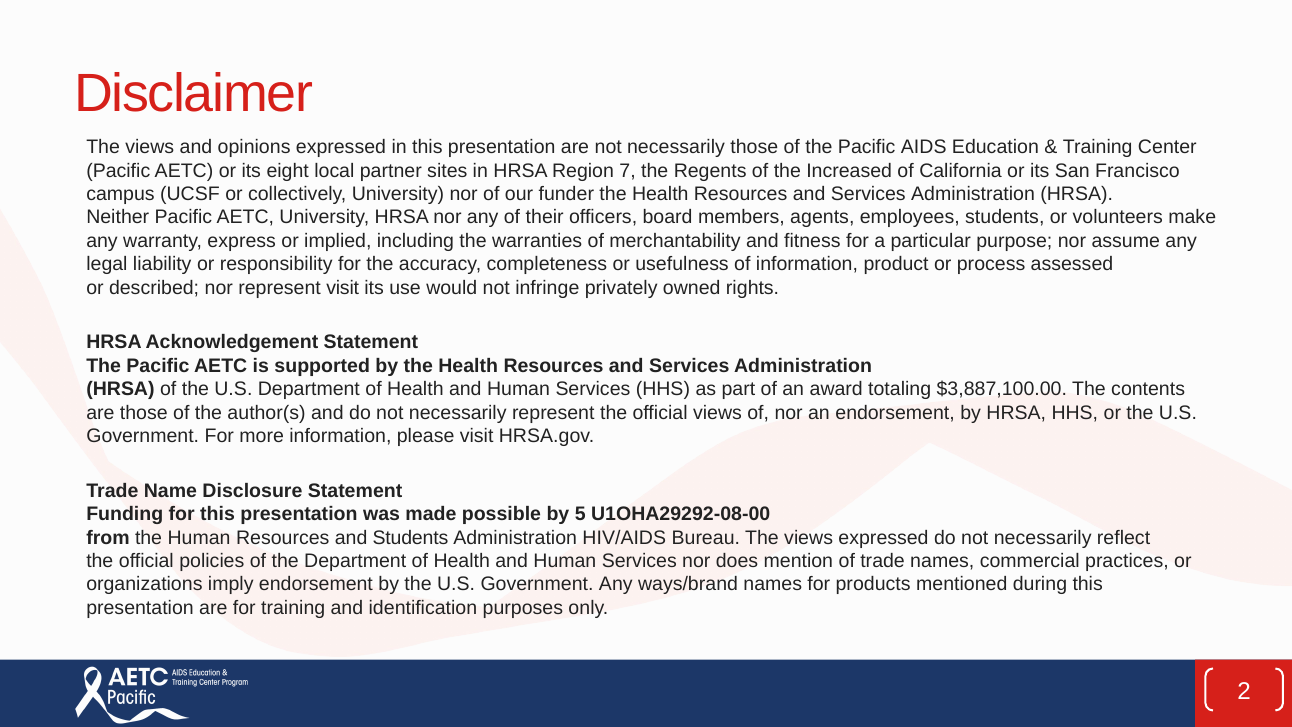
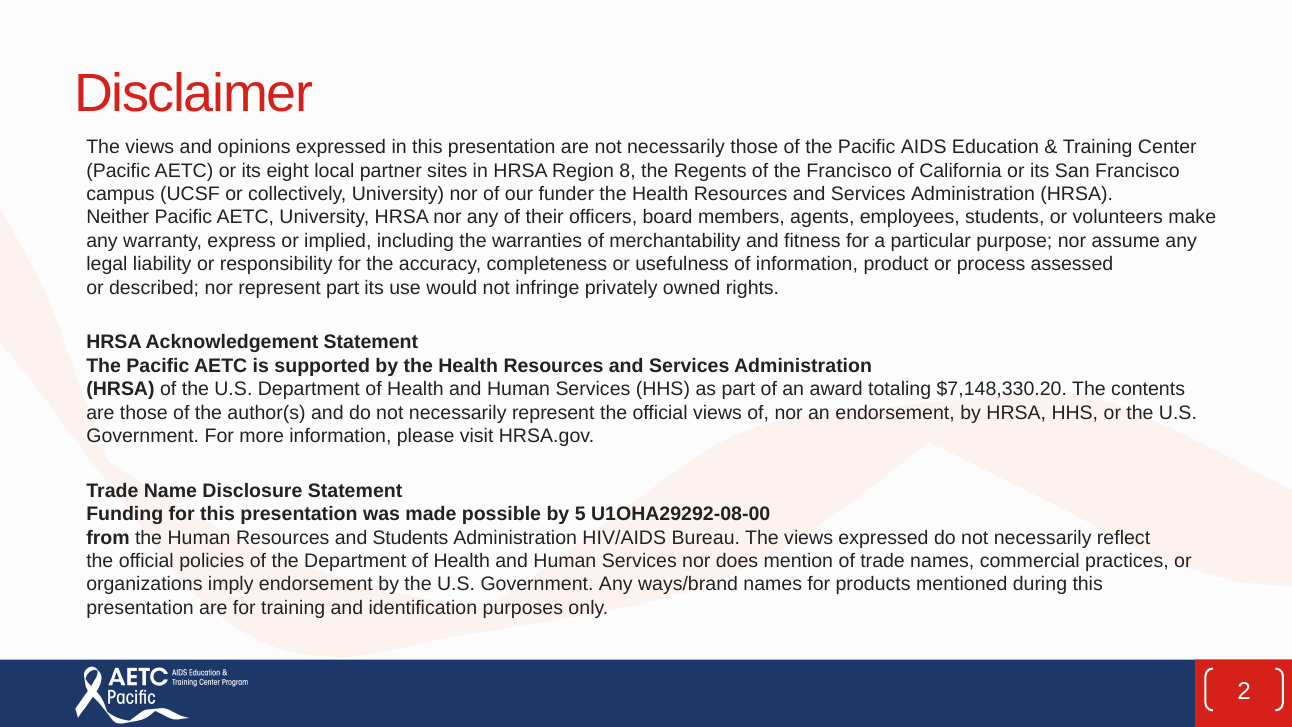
7: 7 -> 8 (628, 171)
the Increased: Increased -> Francisco (849, 171)
represent visit: visit -> part (343, 288)
$3,887,100.00: $3,887,100.00 -> $7,148,330.20 (1002, 389)
